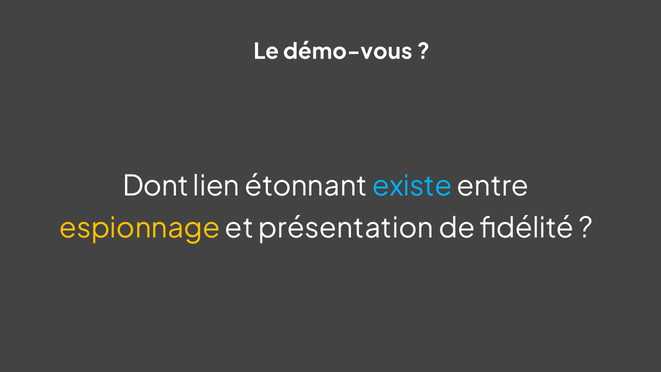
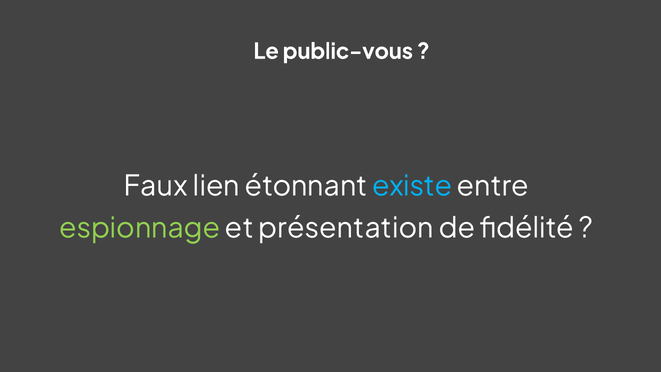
démo-vous: démo-vous -> public-vous (348, 51)
Dont: Dont -> Faux (155, 186)
espionnage colour: yellow -> light green (140, 228)
